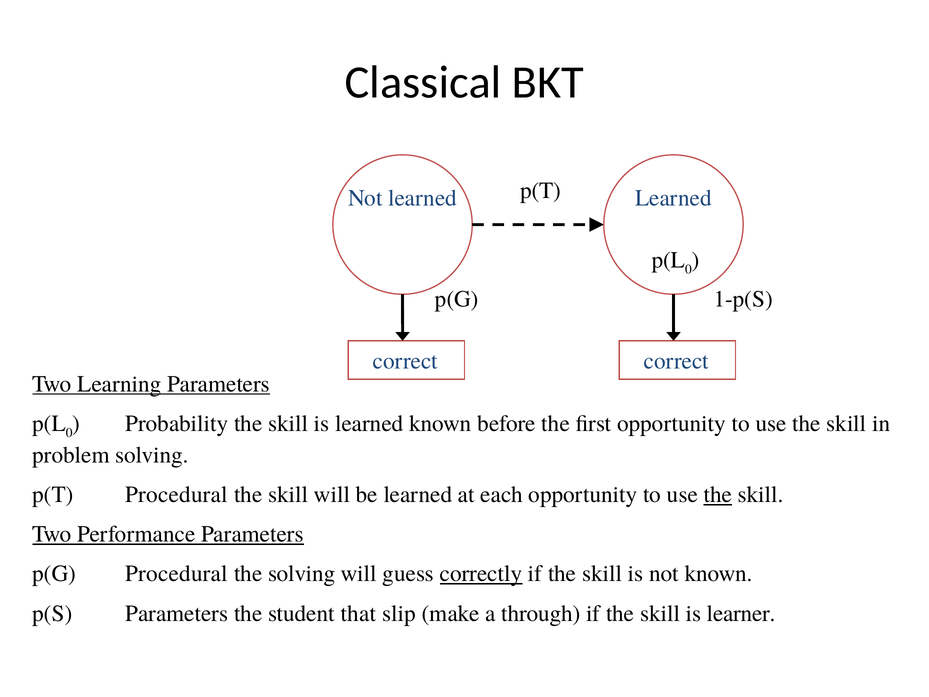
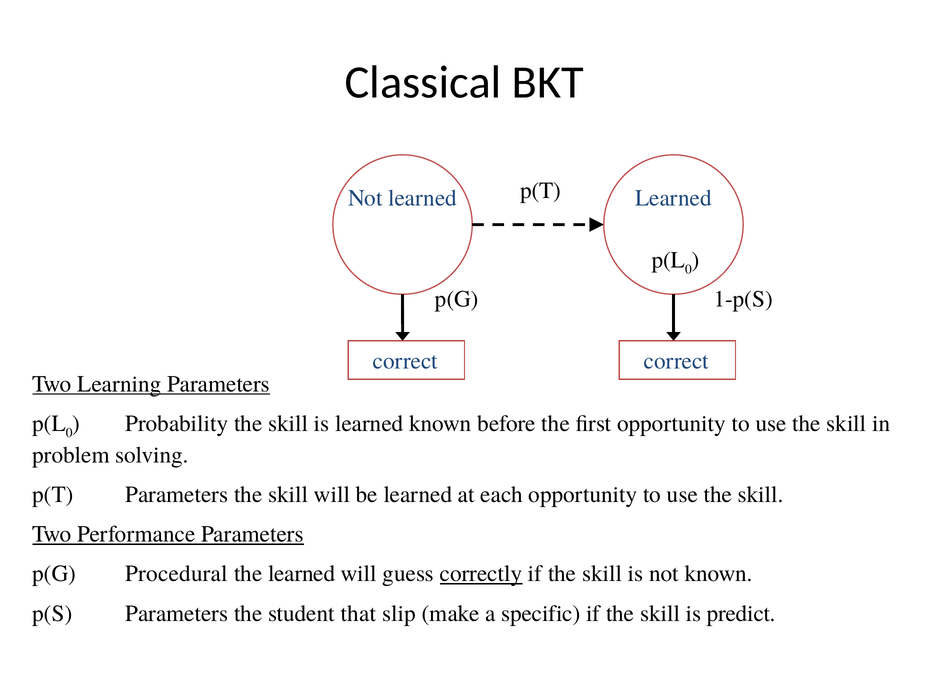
p(T Procedural: Procedural -> Parameters (177, 495)
the underline: present -> none (718, 495)
the solving: solving -> learned (302, 574)
through: through -> specific (541, 613)
learner: learner -> predict (741, 613)
